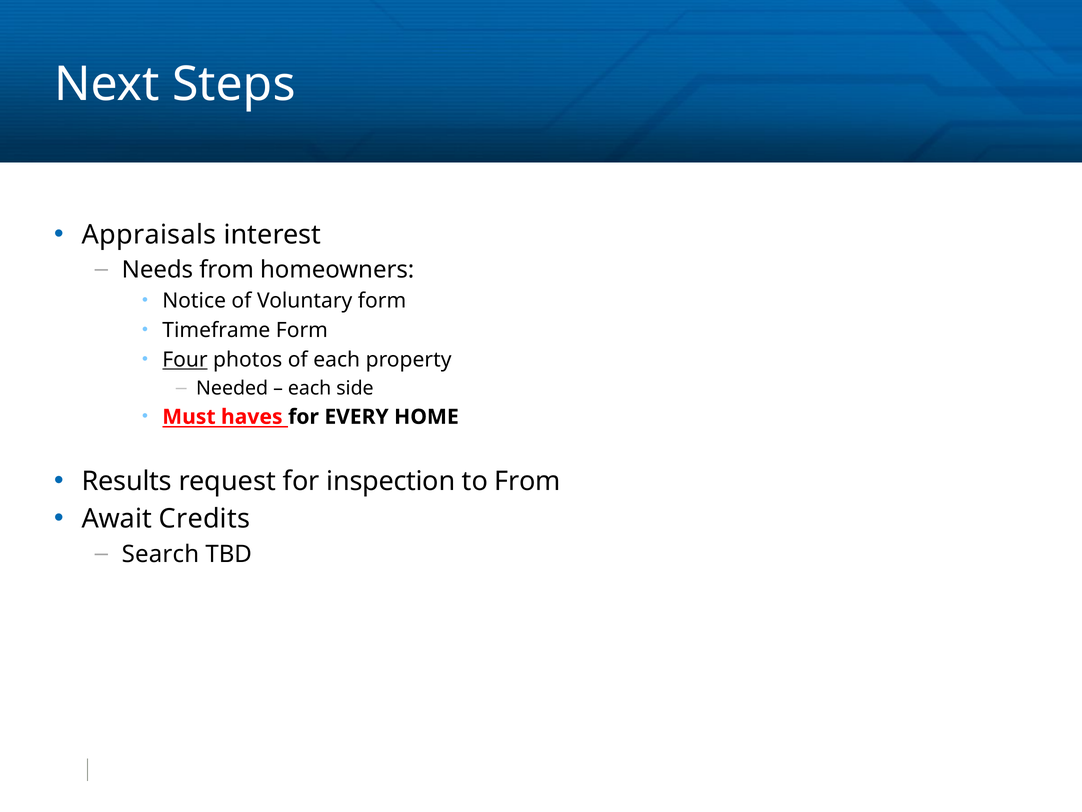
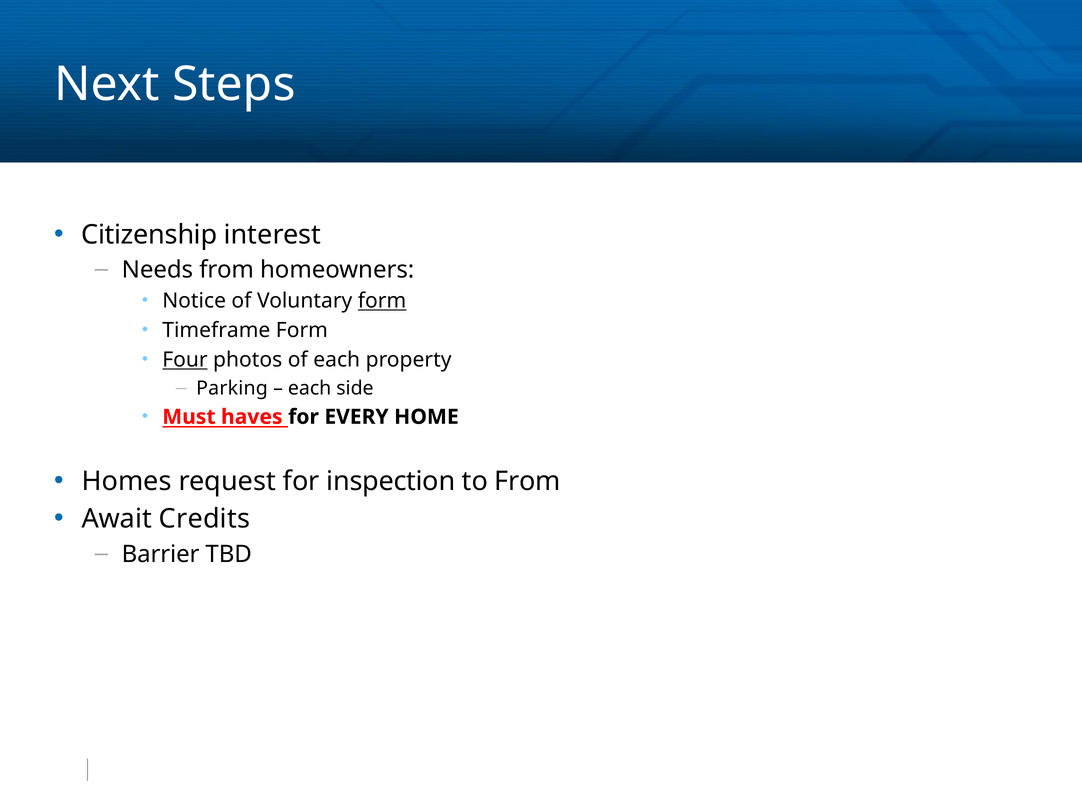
Appraisals: Appraisals -> Citizenship (149, 235)
form underline: none -> present (382, 301)
Needed: Needed -> Parking (232, 388)
Results: Results -> Homes (127, 481)
Search: Search -> Barrier (161, 554)
